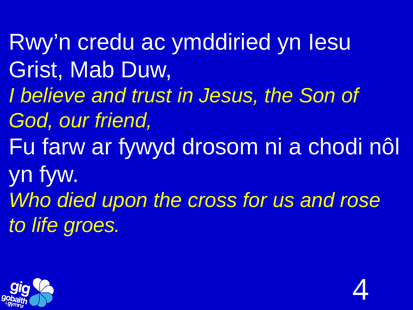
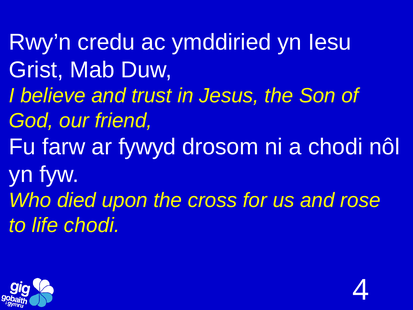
life groes: groes -> chodi (92, 225)
